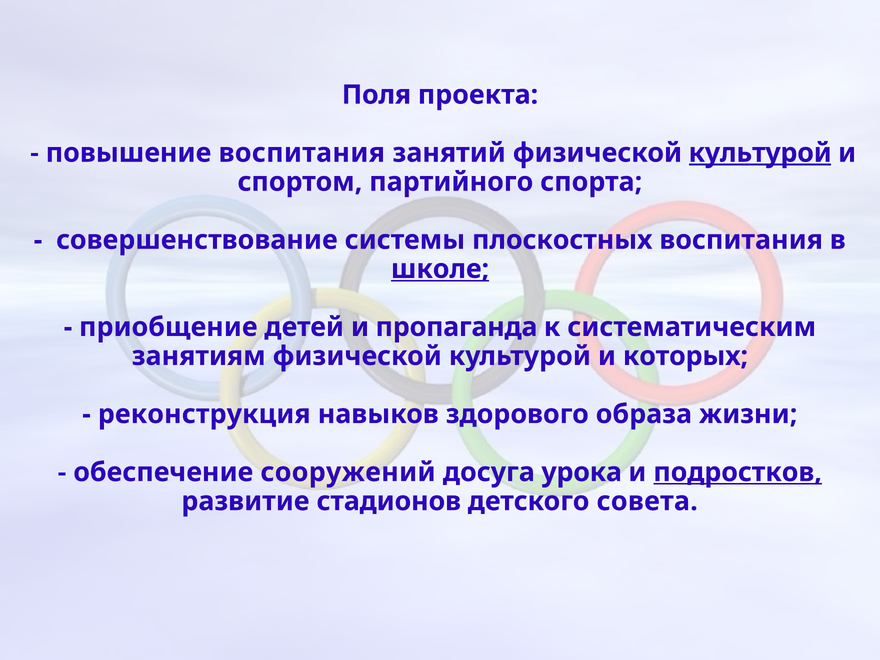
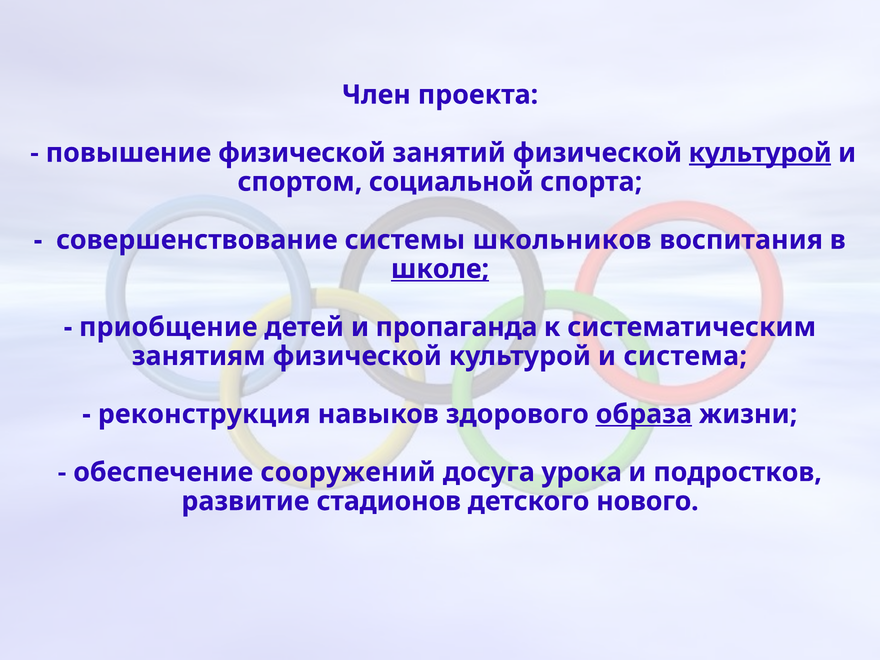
Поля: Поля -> Член (376, 95)
повышение воспитания: воспитания -> физической (302, 153)
партийного: партийного -> социальной (451, 182)
плоскостных: плоскостных -> школьников (562, 240)
которых: которых -> система (685, 356)
образа underline: none -> present (644, 414)
подростков underline: present -> none (738, 472)
совета: совета -> нового (647, 501)
